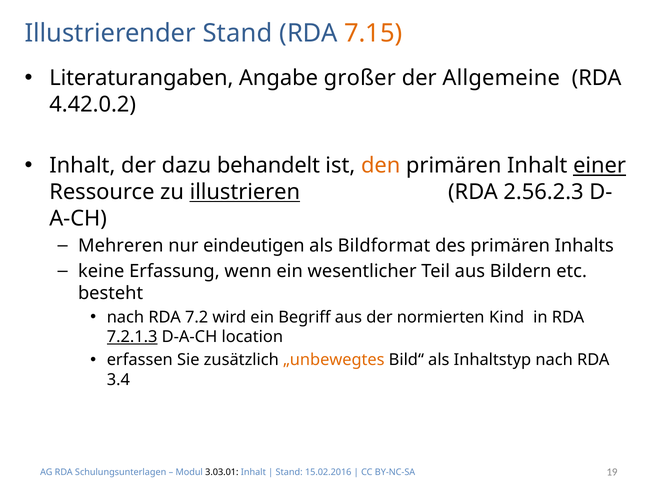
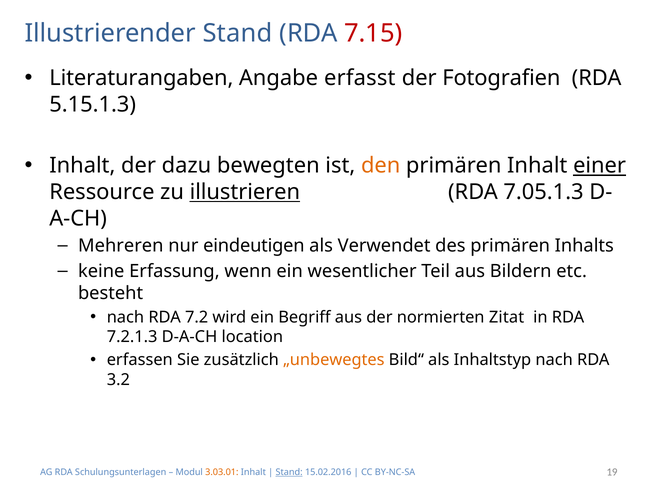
7.15 colour: orange -> red (373, 33)
großer: großer -> erfasst (360, 78)
Allgemeine: Allgemeine -> Fotografien (501, 78)
4.42.0.2: 4.42.0.2 -> 5.15.1.3 (93, 104)
behandelt: behandelt -> bewegten (268, 166)
2.56.2.3: 2.56.2.3 -> 7.05.1.3 (544, 192)
Bildformat: Bildformat -> Verwendet (384, 246)
Kind: Kind -> Zitat (507, 317)
7.2.1.3 underline: present -> none (132, 337)
3.4: 3.4 -> 3.2 (118, 380)
3.03.01 colour: black -> orange (222, 472)
Stand underline: none -> present (289, 472)
